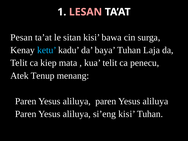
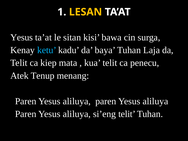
LESAN colour: pink -> yellow (86, 12)
Pesan: Pesan -> Yesus (22, 37)
si’eng kisi: kisi -> telit (127, 114)
